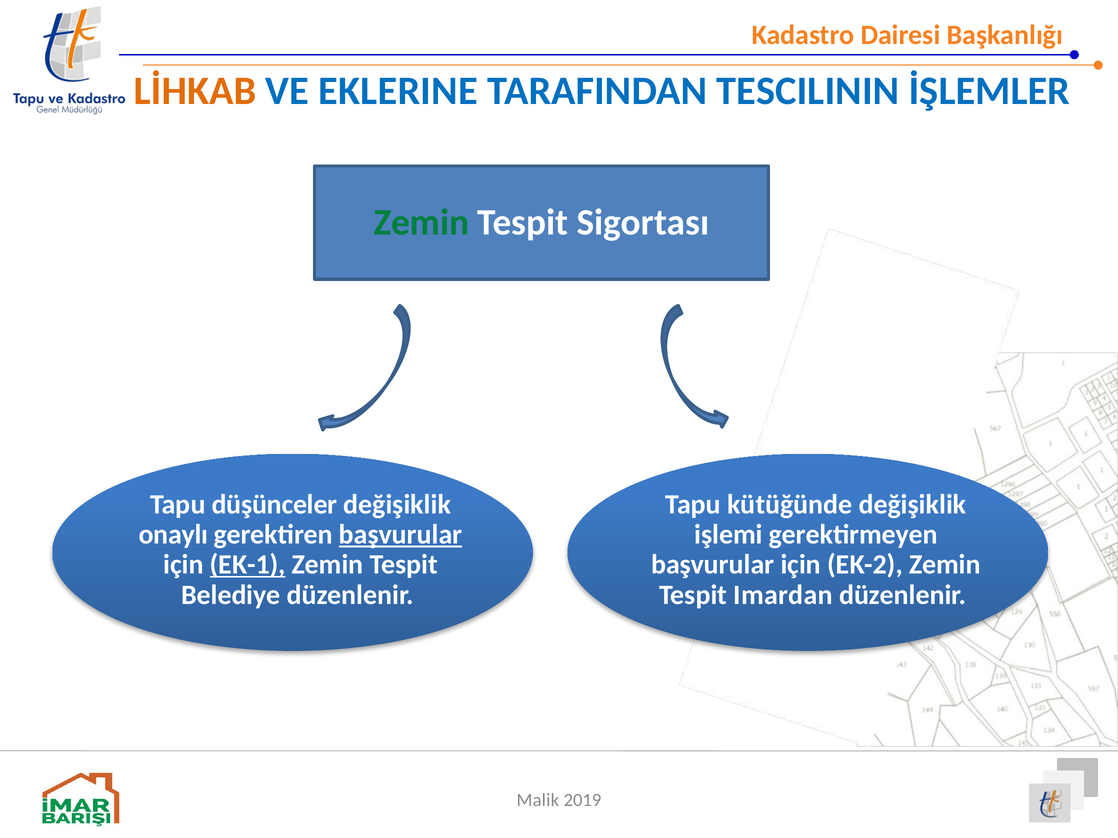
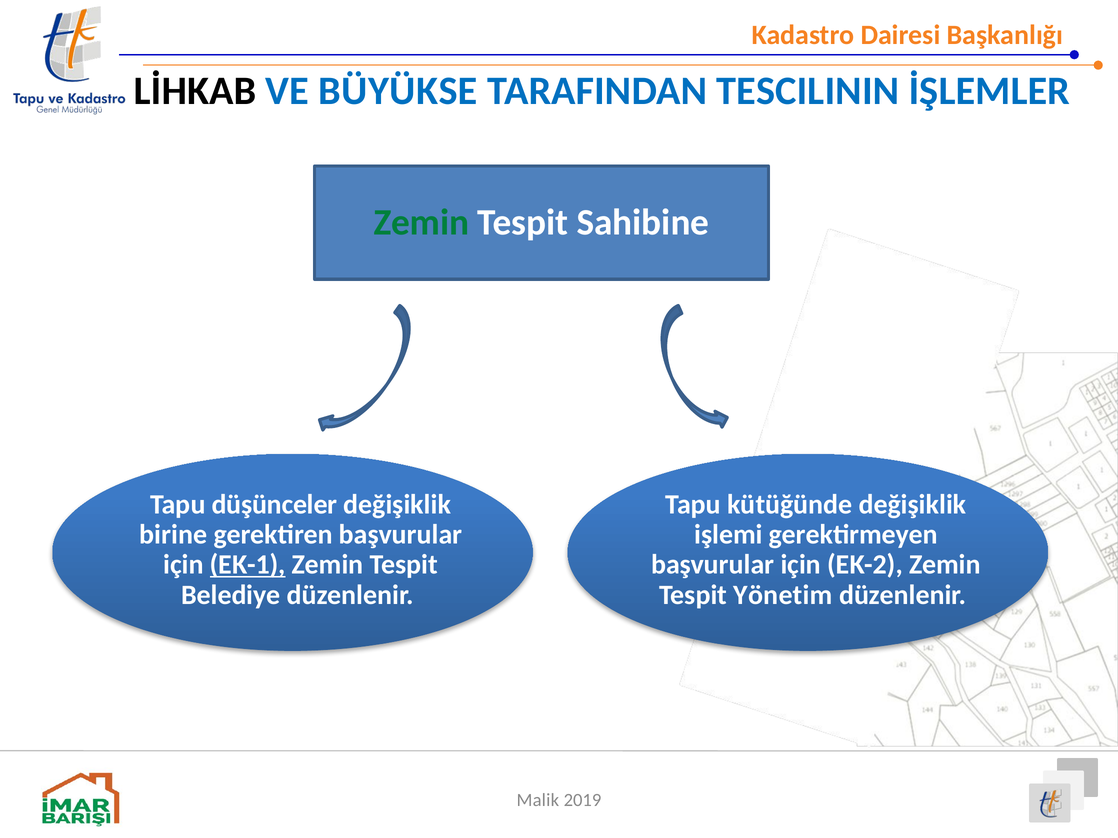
LİHKAB colour: orange -> black (195, 91)
EKLERINE: EKLERINE -> BÜYÜKSE (398, 91)
Sigortası: Sigortası -> Sahibine (643, 222)
onaylı: onaylı -> birine (173, 535)
başvurular underline: present -> none (401, 535)
Imardan: Imardan -> Yönetim (783, 595)
